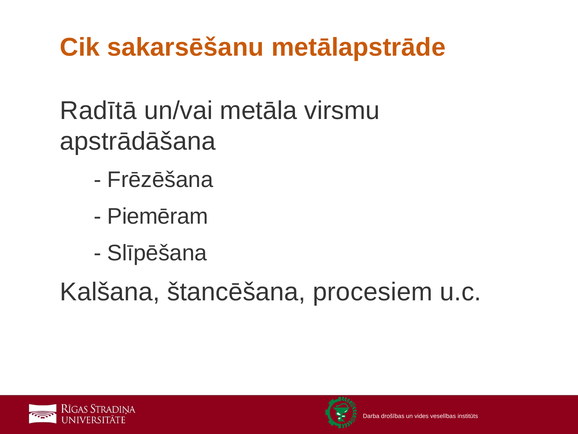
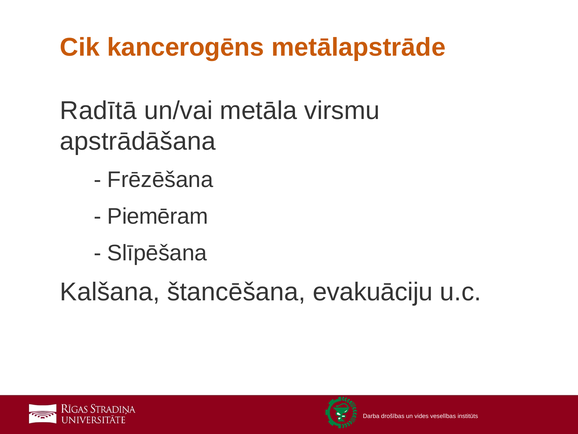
sakarsēšanu: sakarsēšanu -> kancerogēns (186, 47)
procesiem: procesiem -> evakuāciju (373, 292)
